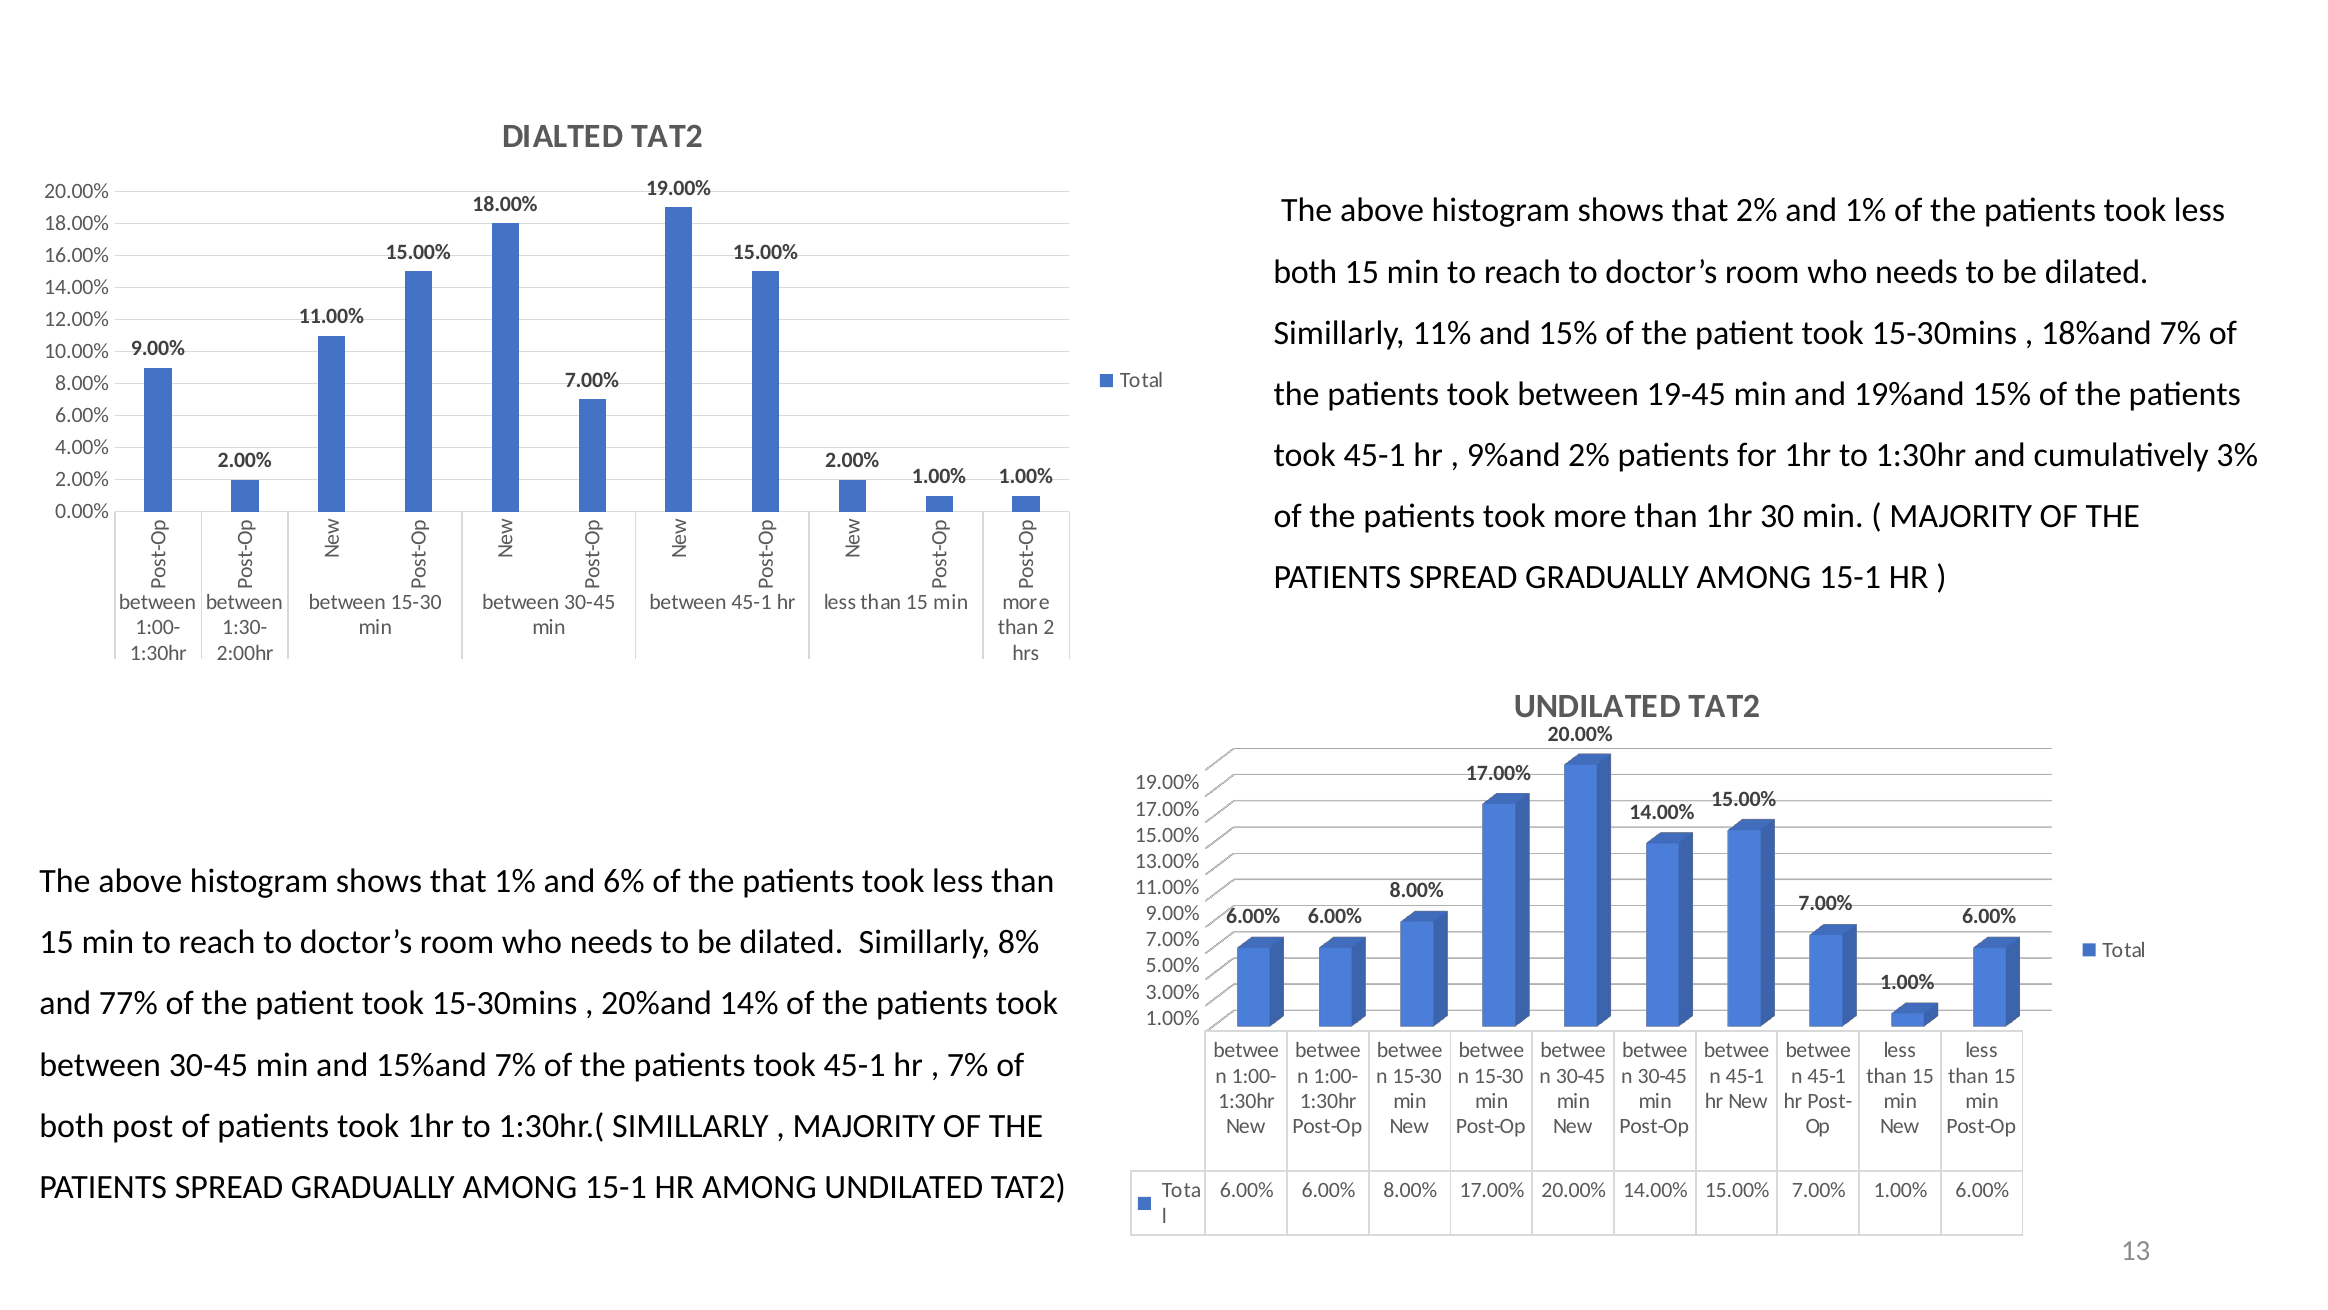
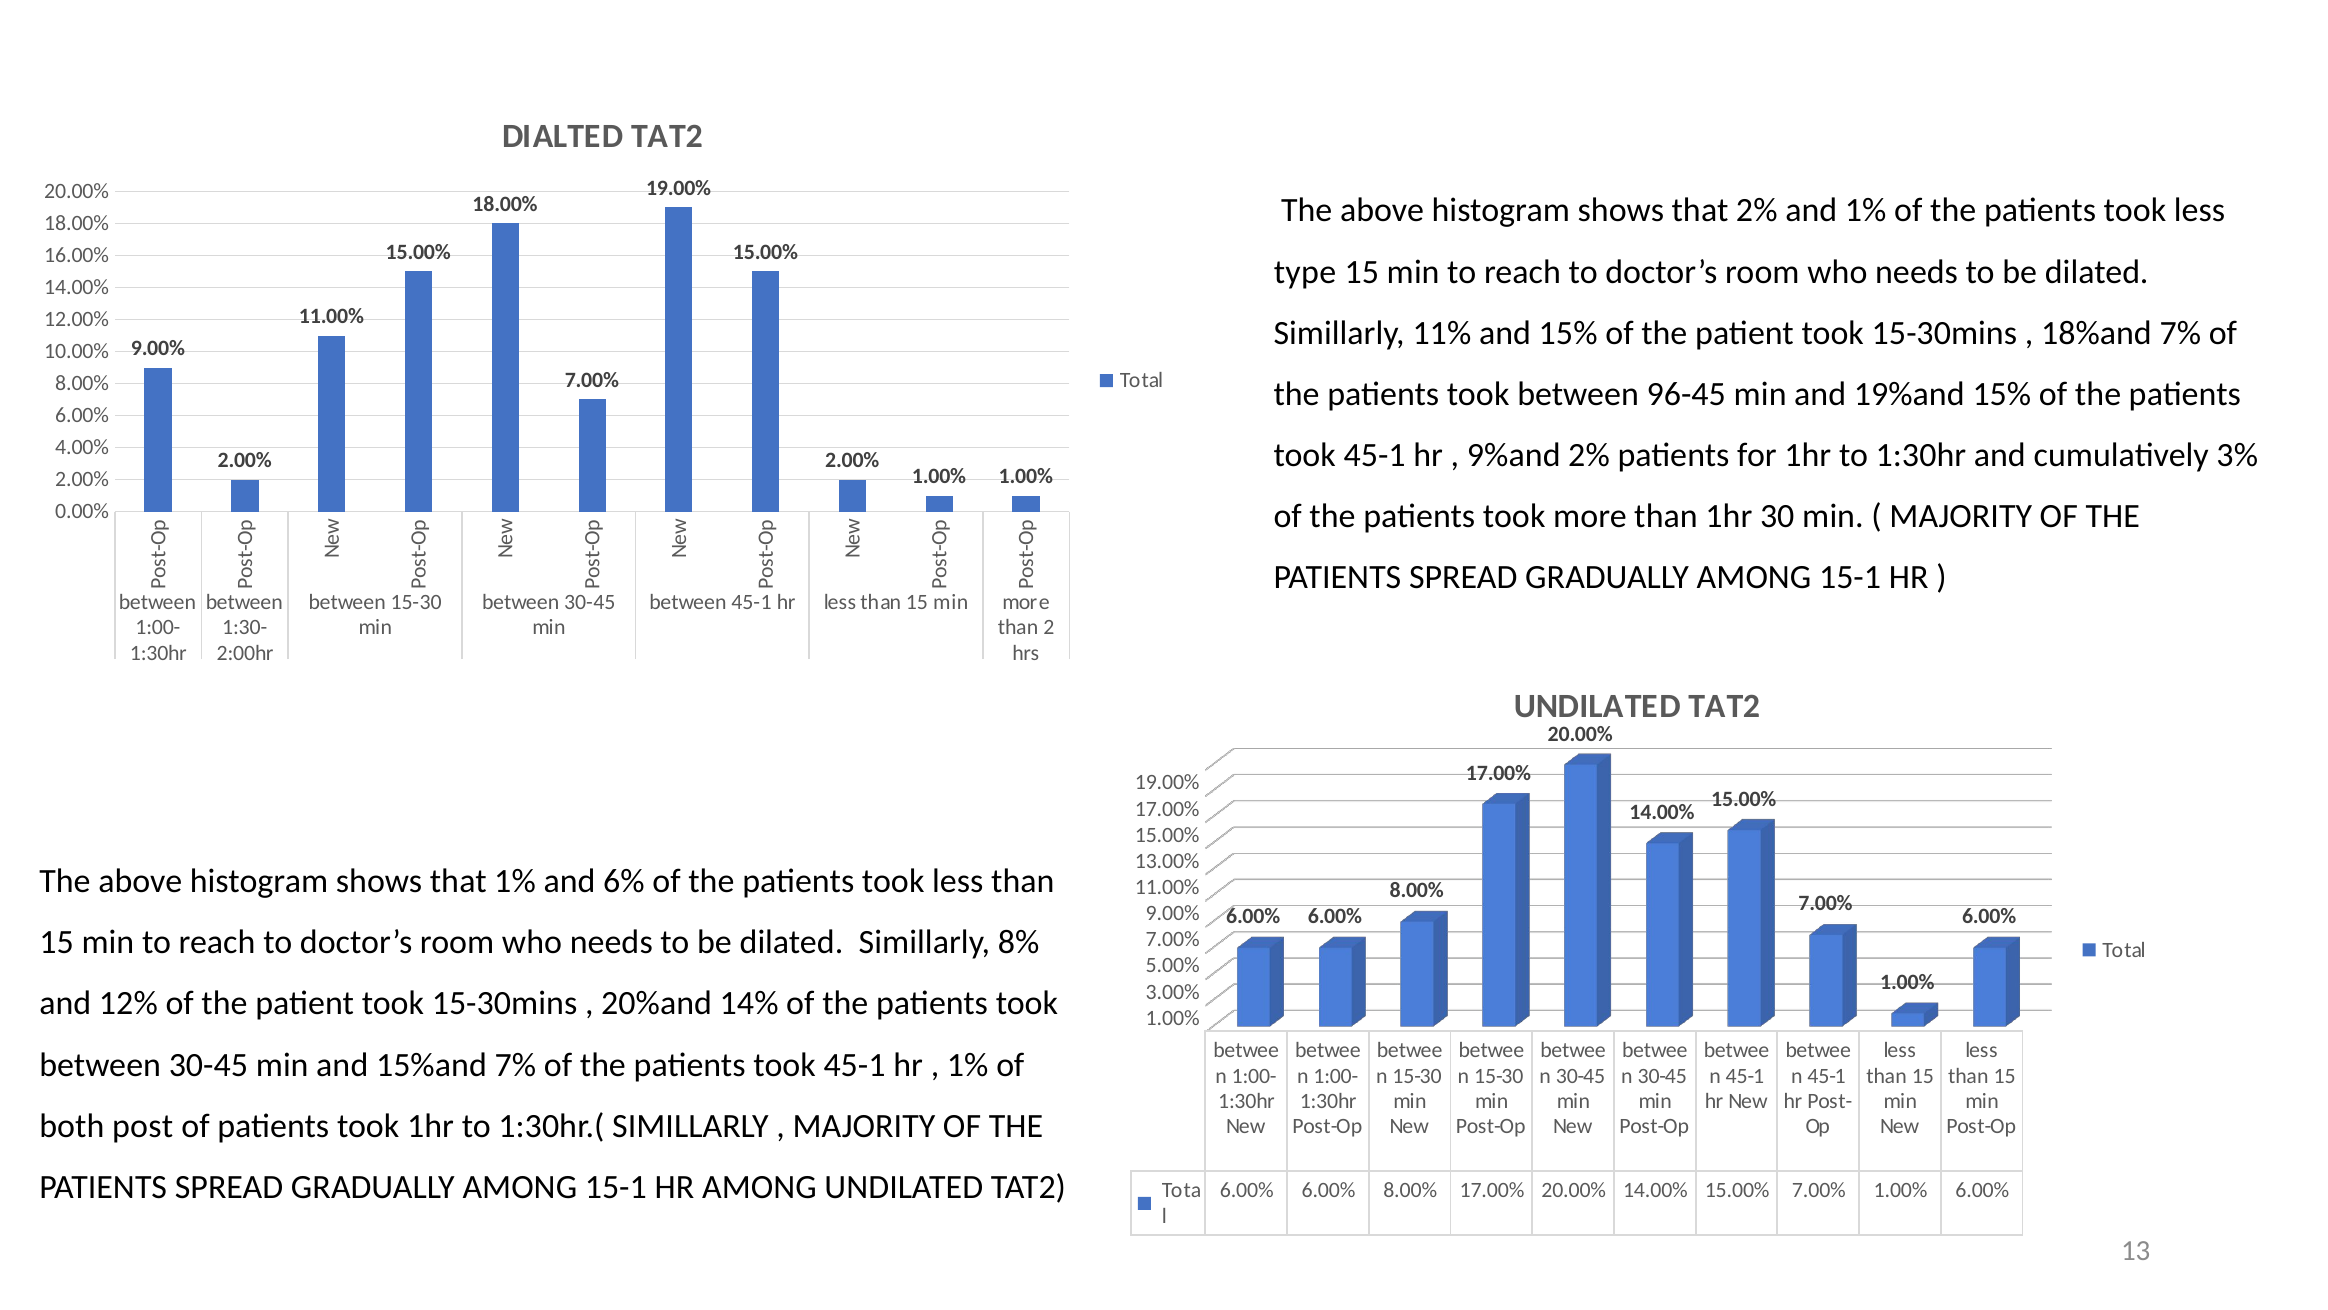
both: both -> type (1305, 272)
19-45: 19-45 -> 96-45 (1686, 394)
77%: 77% -> 12% (128, 1003)
7%: 7% -> 1% (968, 1064)
